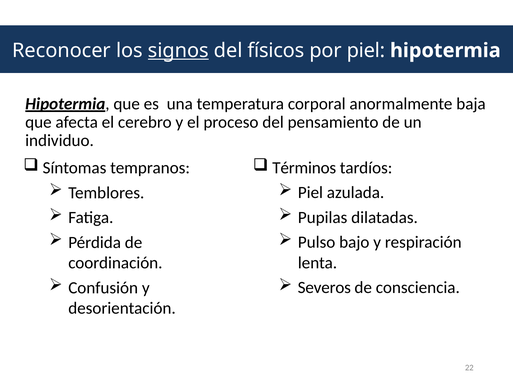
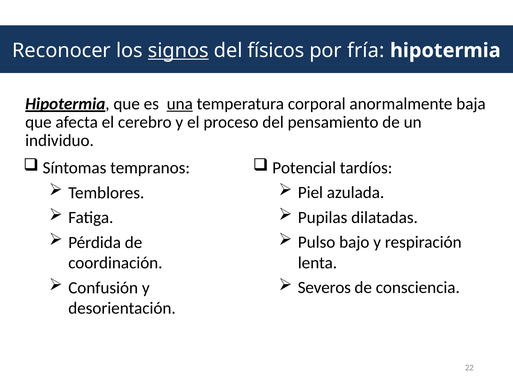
por piel: piel -> fría (366, 50)
una underline: none -> present (180, 104)
Términos: Términos -> Potencial (304, 168)
